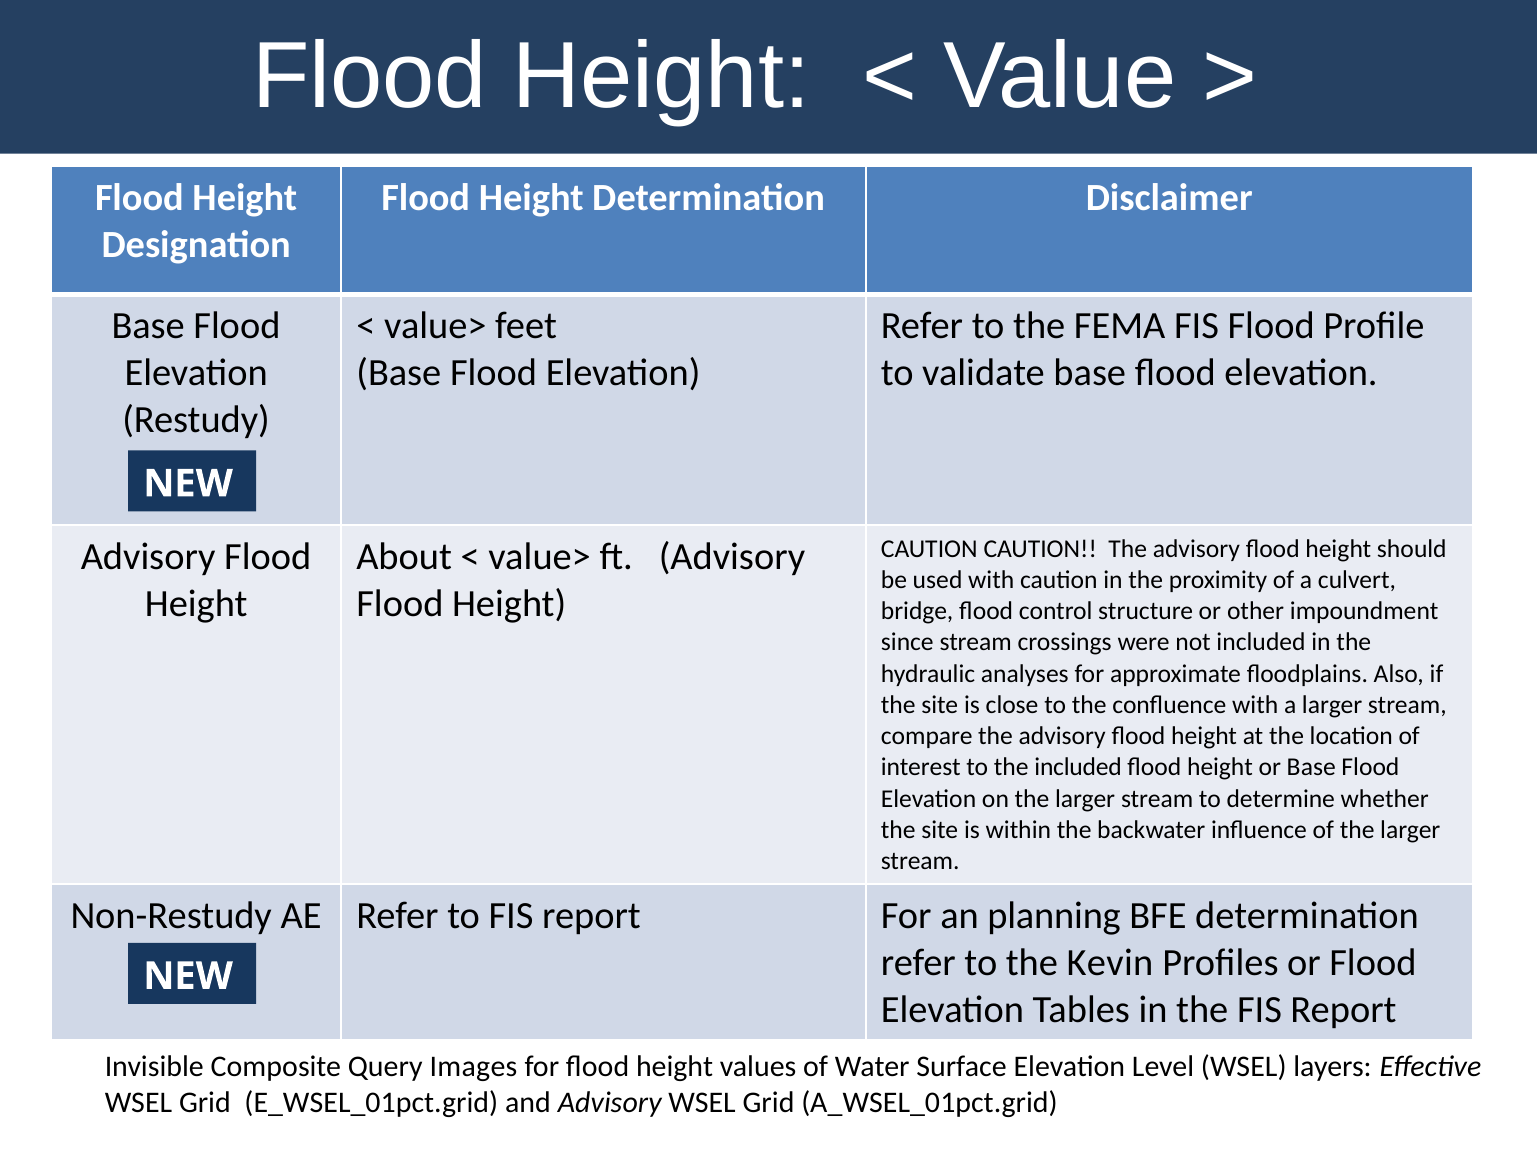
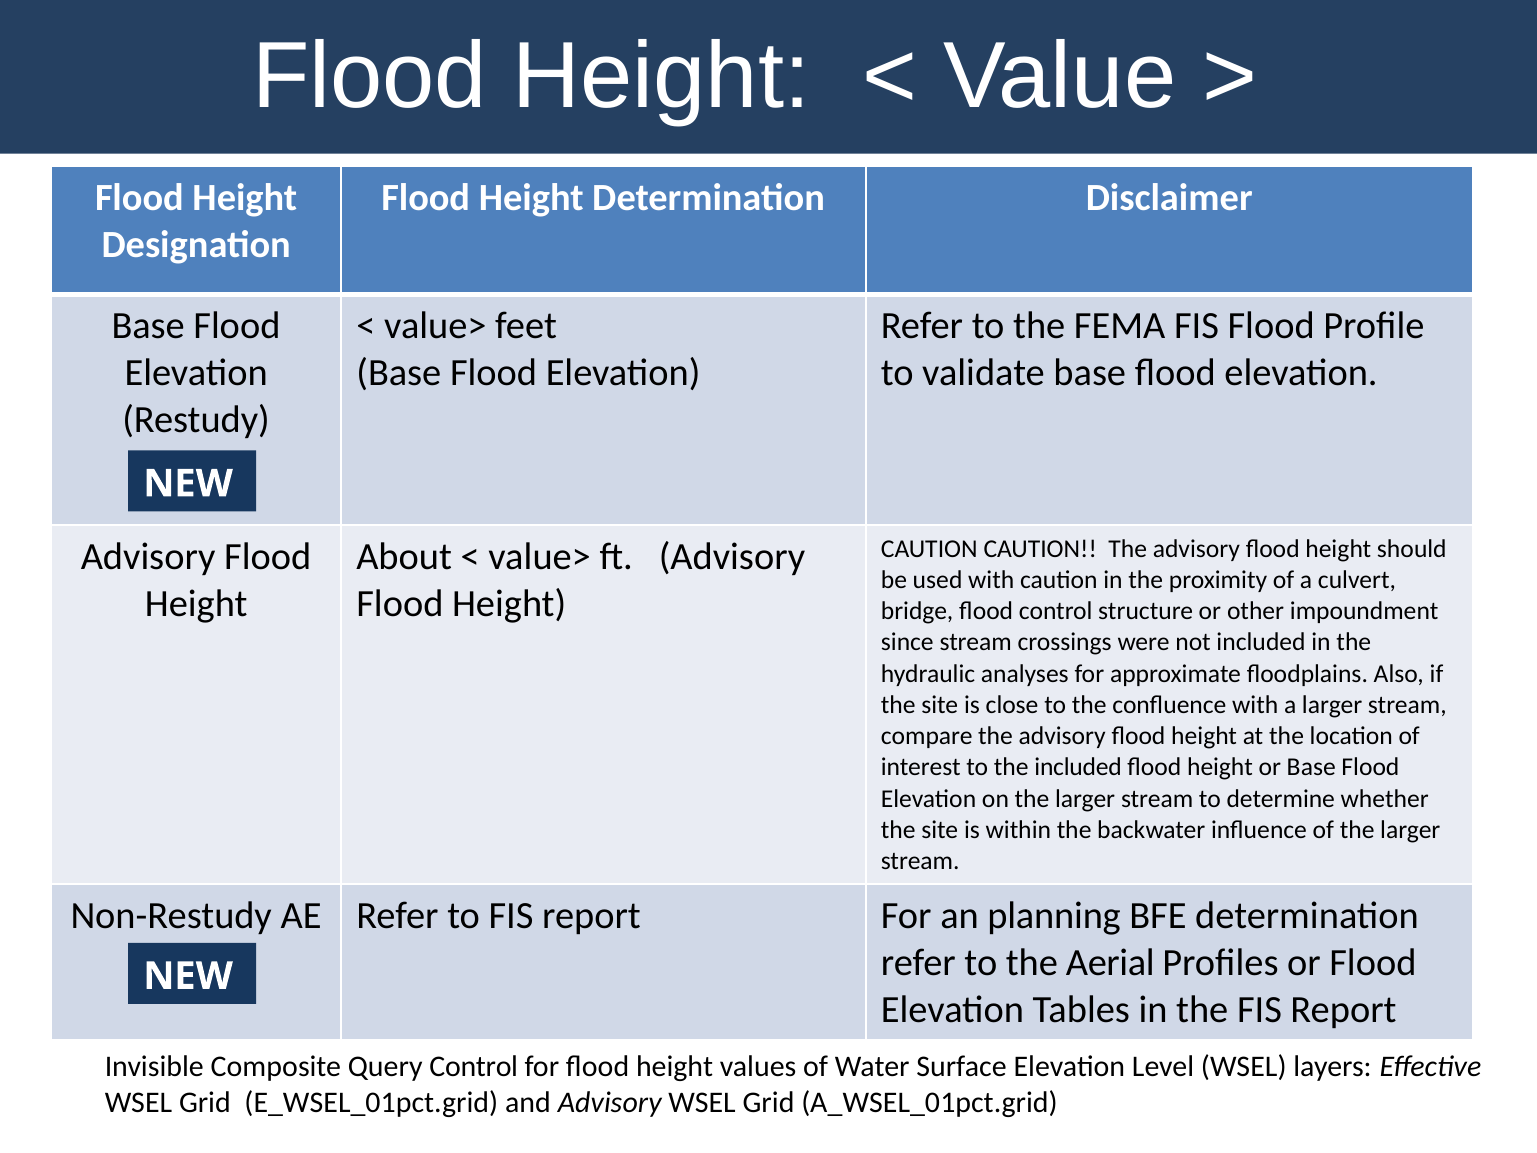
Kevin: Kevin -> Aerial (1110, 963)
Query Images: Images -> Control (474, 1067)
